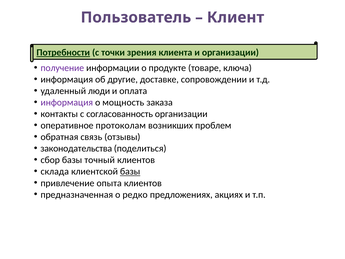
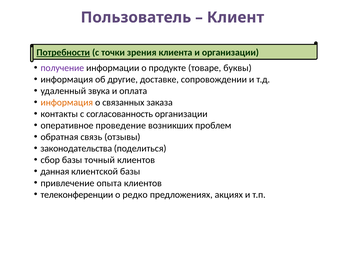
ключа: ключа -> буквы (238, 68)
люди: люди -> звука (99, 91)
информация colour: purple -> orange (67, 102)
мощность: мощность -> связанных (123, 102)
протоколам: протоколам -> проведение (121, 125)
склада: склада -> данная (55, 171)
базы underline: present -> none (130, 171)
предназначенная: предназначенная -> телеконференции (77, 194)
